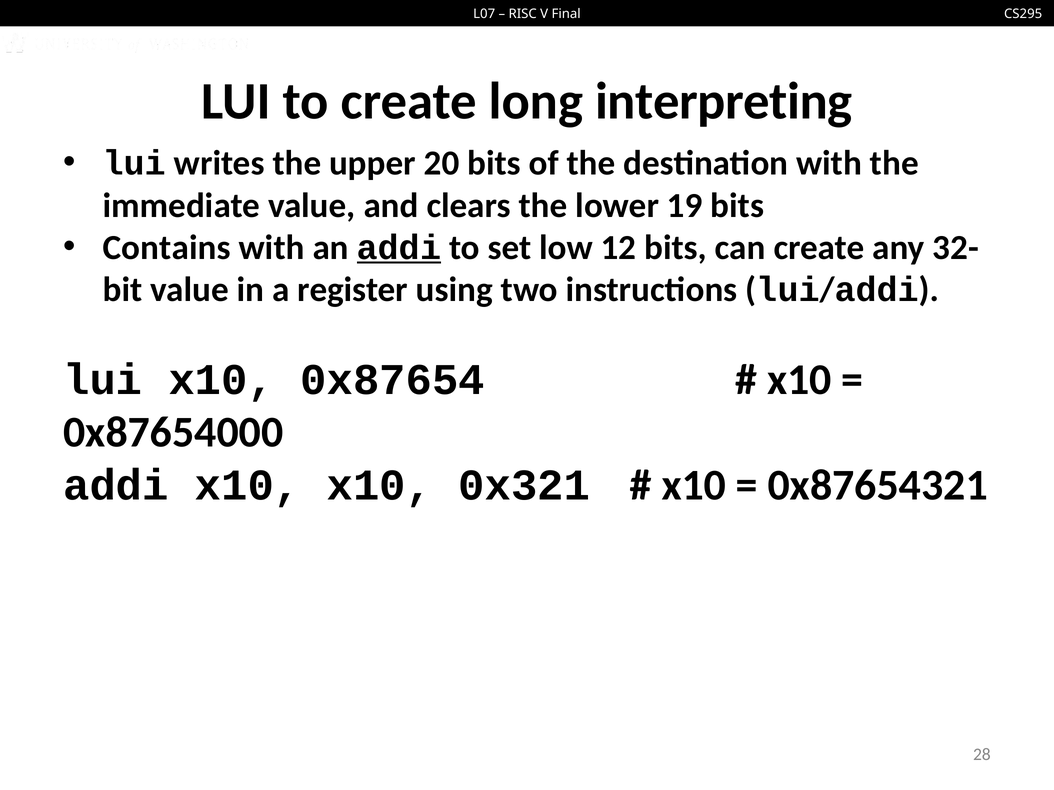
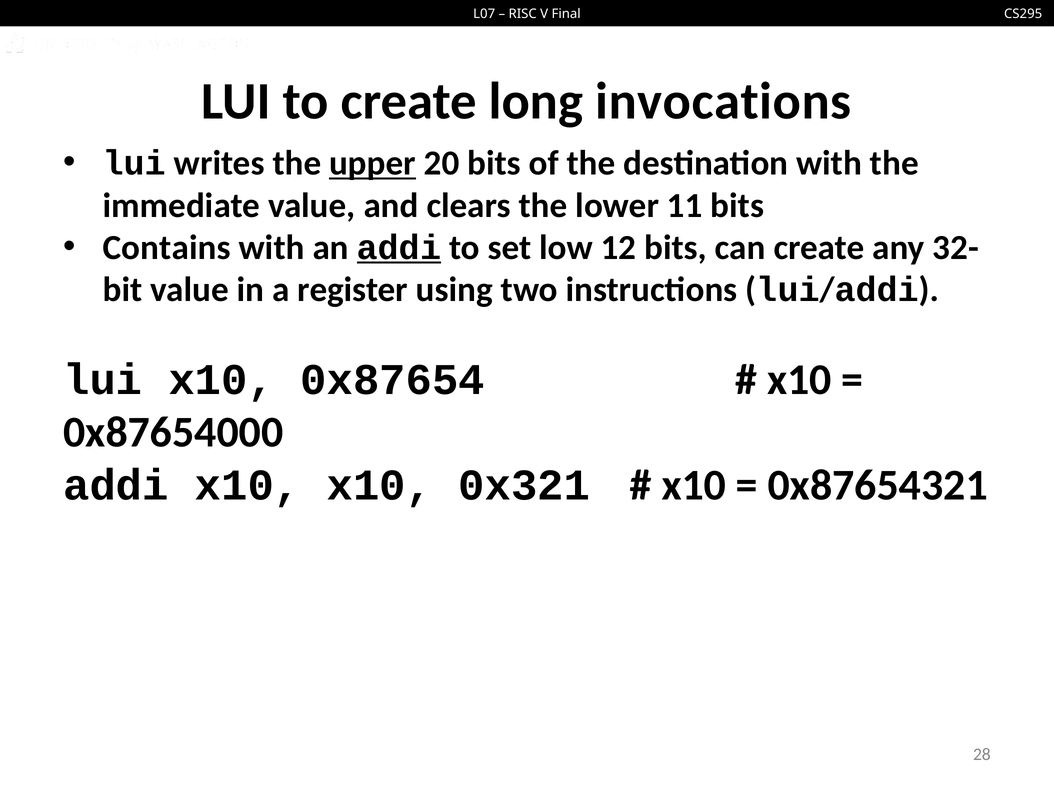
interpreting: interpreting -> invocations (723, 101)
upper underline: none -> present (372, 163)
19: 19 -> 11 (685, 206)
